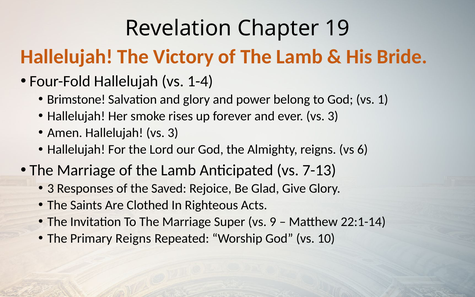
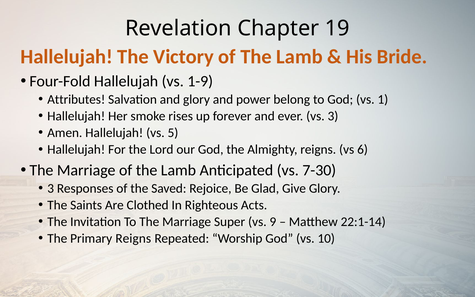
1-4: 1-4 -> 1-9 (200, 81)
Brimstone: Brimstone -> Attributes (76, 99)
Hallelujah vs 3: 3 -> 5 (173, 133)
7-13: 7-13 -> 7-30 (319, 170)
